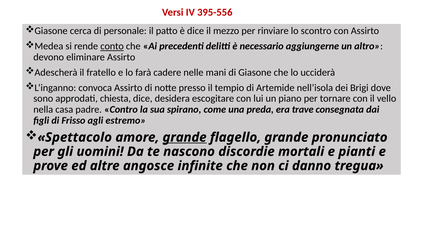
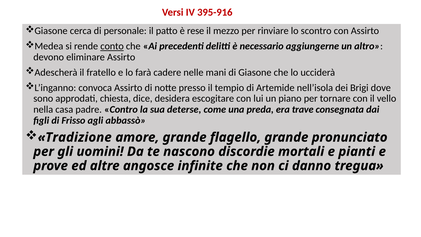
395-556: 395-556 -> 395-916 (215, 12)
è dice: dice -> rese (196, 31)
spirano: spirano -> deterse (184, 109)
estremo: estremo -> abbassò (126, 120)
Spettacolo: Spettacolo -> Tradizione (75, 137)
grande underline: present -> none (185, 137)
